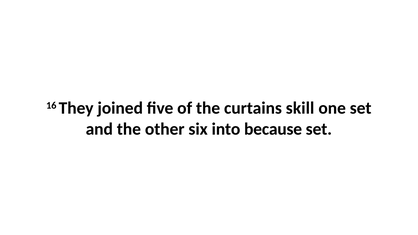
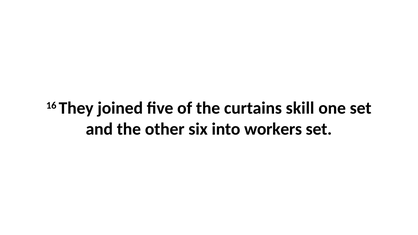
because: because -> workers (273, 129)
